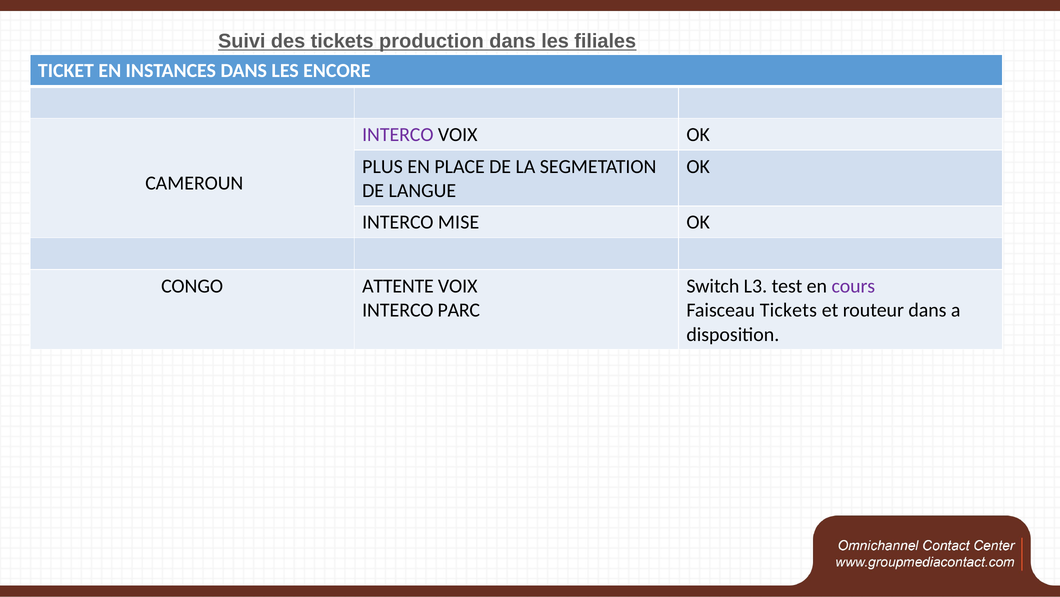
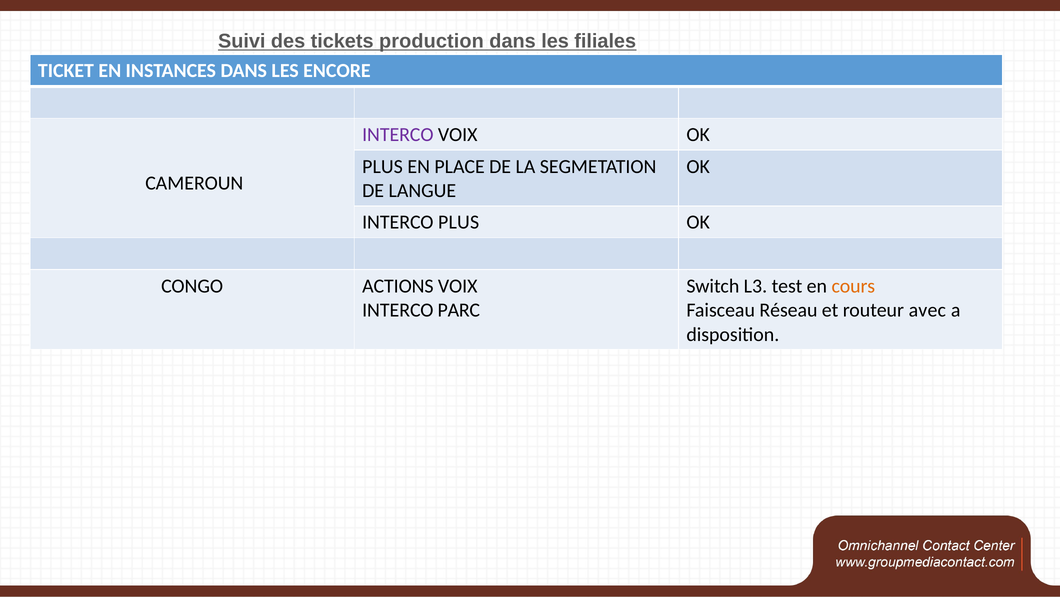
INTERCO MISE: MISE -> PLUS (459, 222)
ATTENTE: ATTENTE -> ACTIONS (398, 286)
cours colour: purple -> orange (853, 286)
Faisceau Tickets: Tickets -> Réseau (788, 310)
routeur dans: dans -> avec (927, 310)
